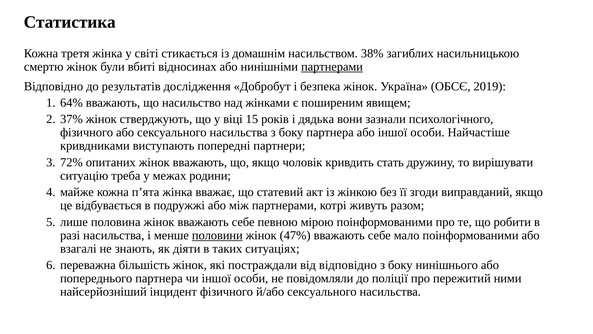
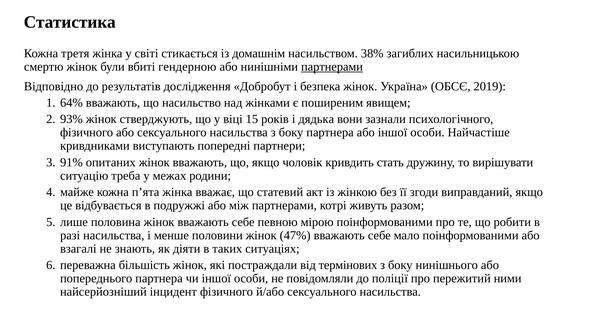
відносинах: відносинах -> гендерною (187, 67)
37%: 37% -> 93% (71, 119)
72%: 72% -> 91% (71, 162)
половини underline: present -> none (217, 235)
від відповідно: відповідно -> термінових (348, 265)
